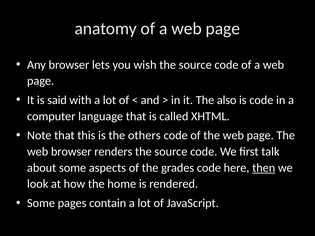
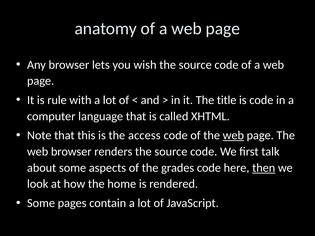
said: said -> rule (57, 100)
also: also -> title (227, 100)
others: others -> access (144, 136)
web underline: none -> present (233, 136)
